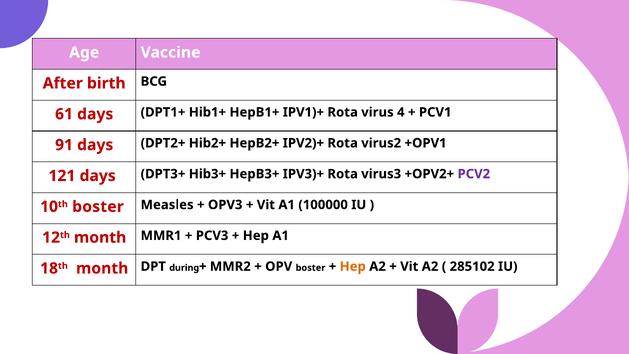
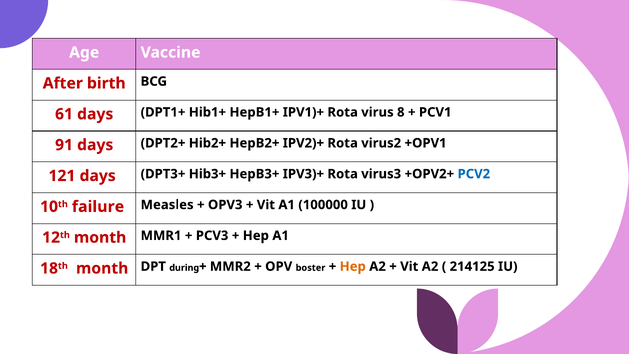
4: 4 -> 8 (401, 112)
PCV2 colour: purple -> blue (474, 174)
boster: boster -> failure (98, 207)
285102: 285102 -> 214125 (472, 266)
